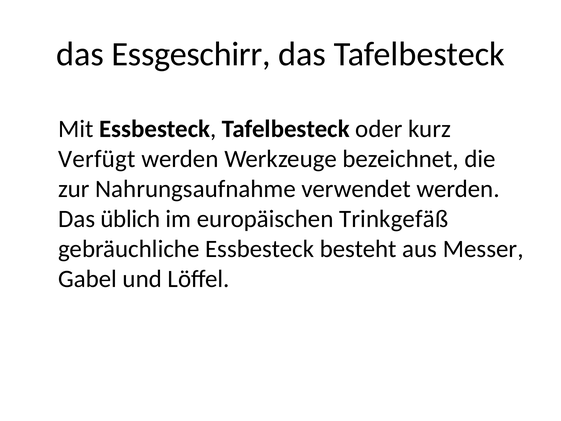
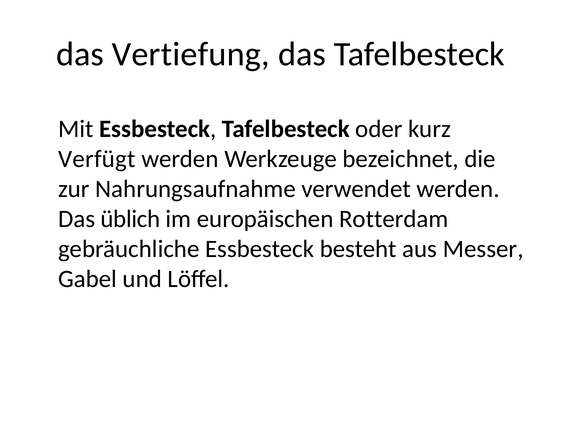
Essgeschirr: Essgeschirr -> Vertiefung (191, 54)
Trinkgefäß: Trinkgefäß -> Rotterdam (394, 219)
